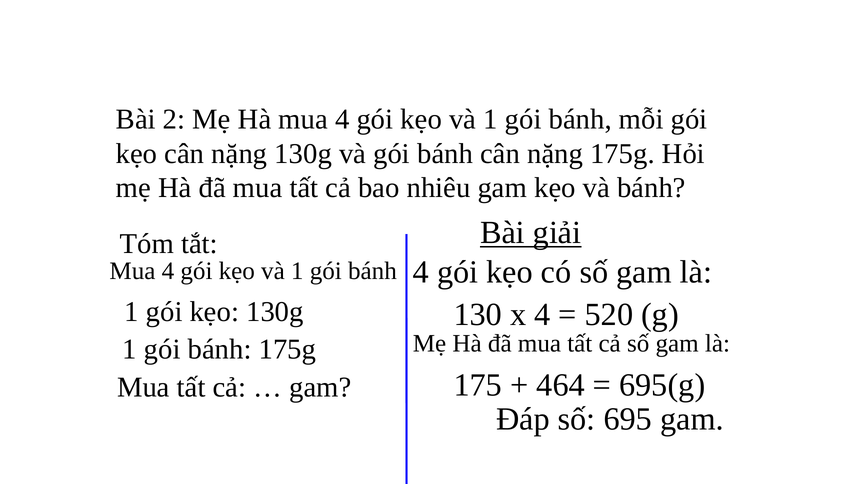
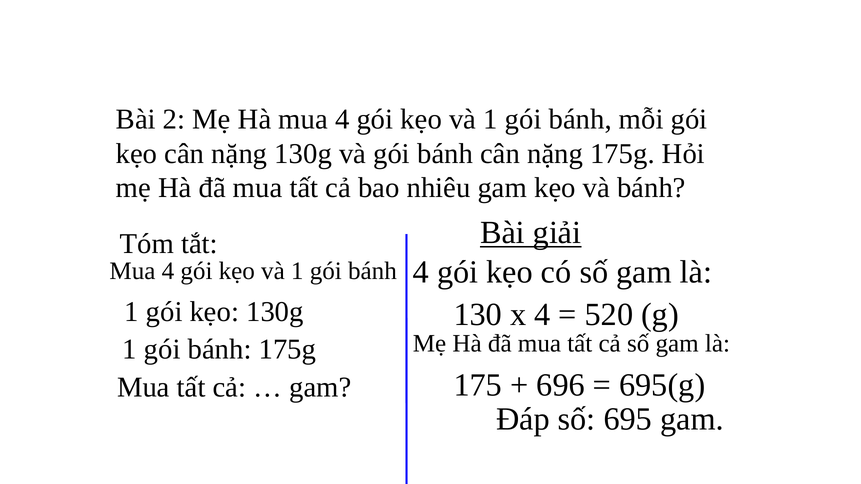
464: 464 -> 696 (561, 385)
